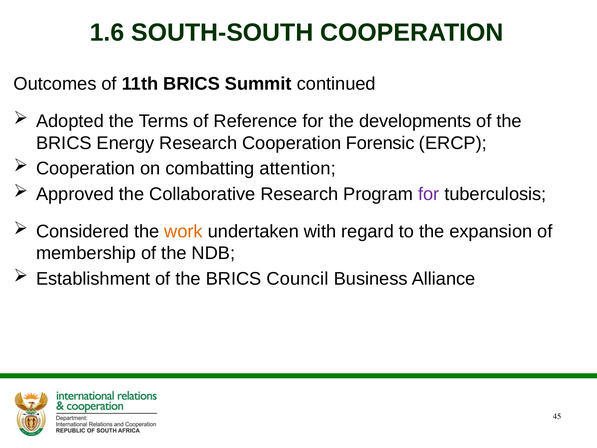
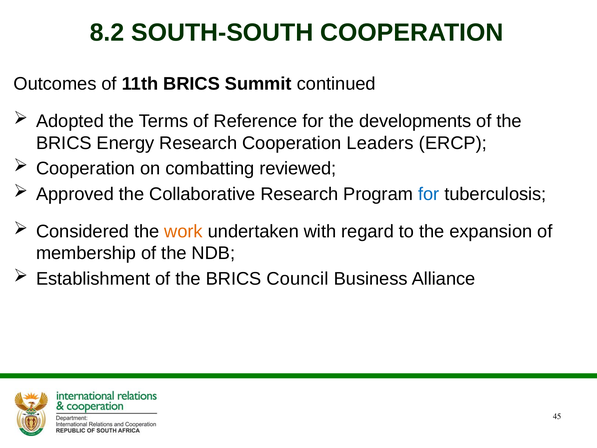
1.6: 1.6 -> 8.2 (107, 33)
Forensic: Forensic -> Leaders (380, 143)
attention: attention -> reviewed (298, 168)
for colour: purple -> blue (429, 194)
